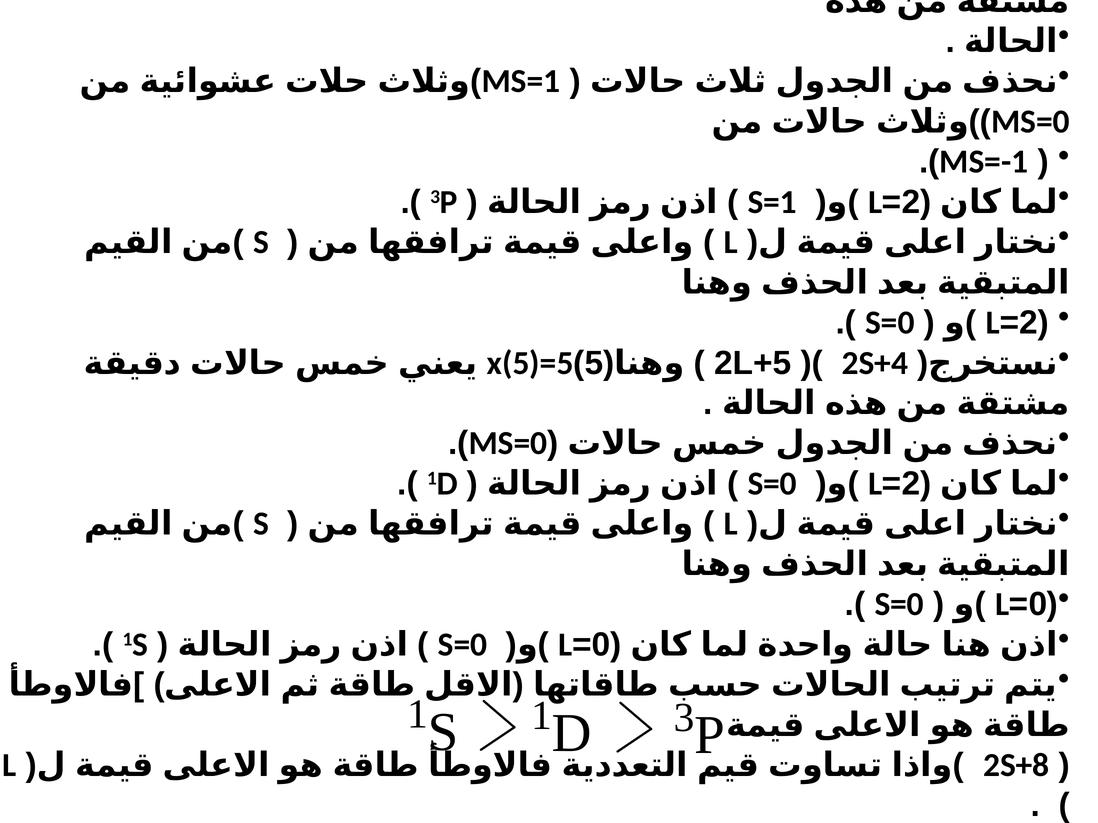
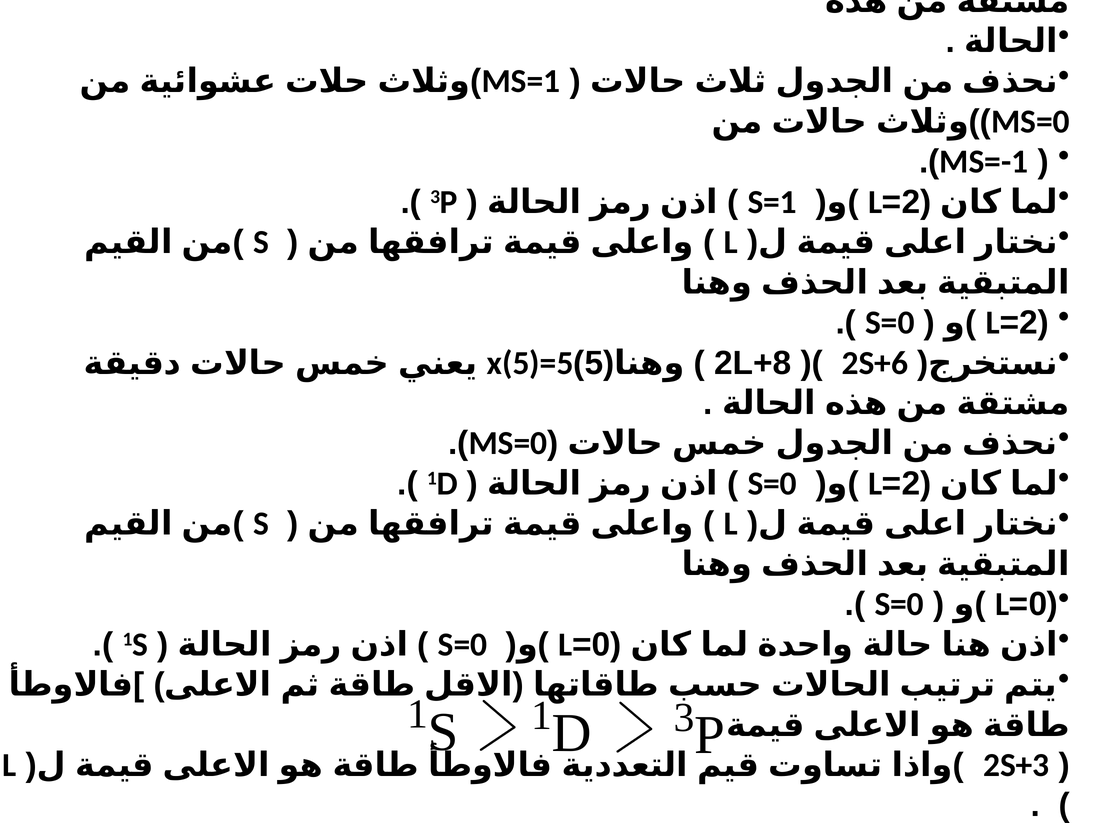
2L+5: 2L+5 -> 2L+8 (753, 363)
2S+4: 2S+4 -> 2S+6 (875, 363)
2S+8: 2S+8 -> 2S+3 (1016, 766)
